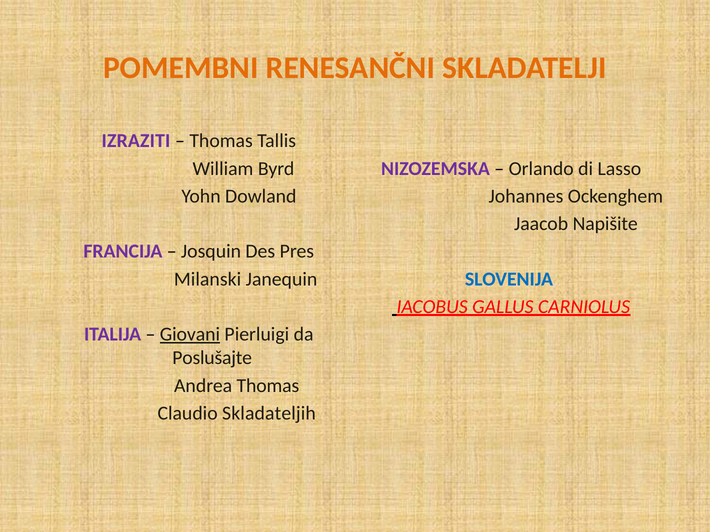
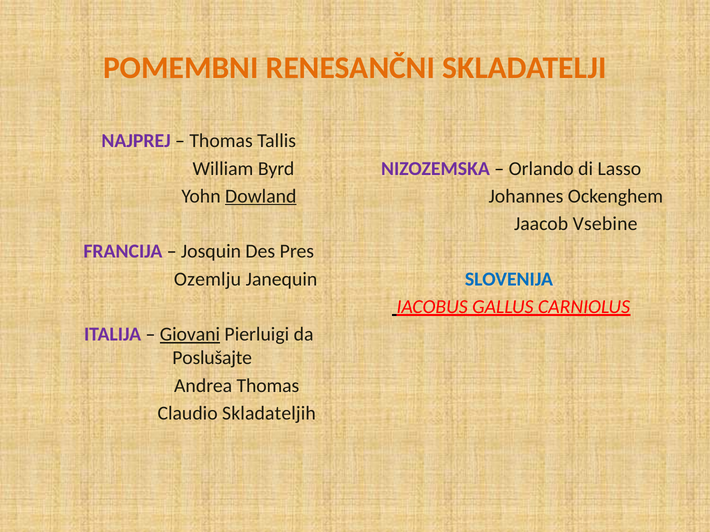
IZRAZITI: IZRAZITI -> NAJPREJ (136, 141)
Dowland underline: none -> present (261, 196)
Napišite: Napišite -> Vsebine (605, 224)
Milanski: Milanski -> Ozemlju (208, 279)
